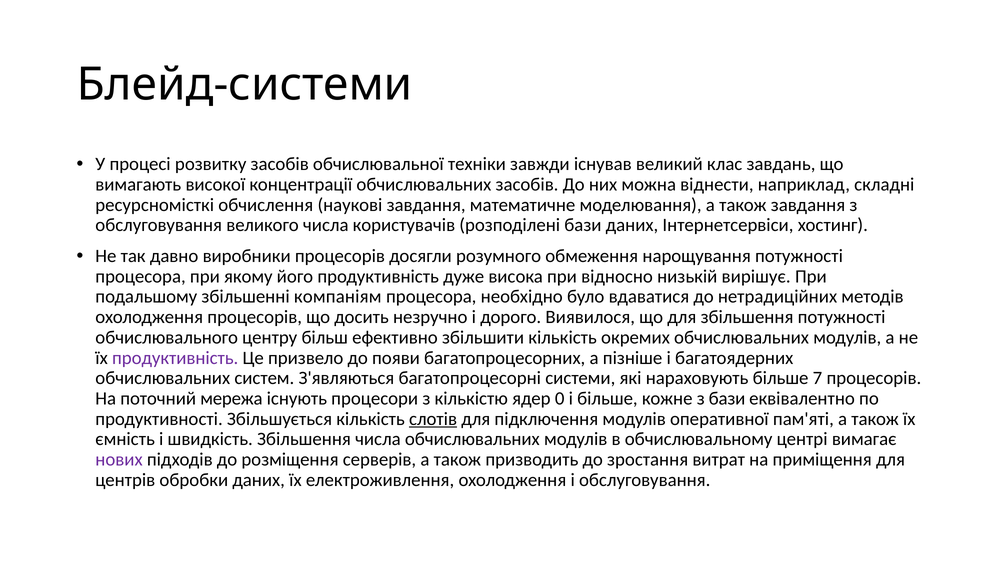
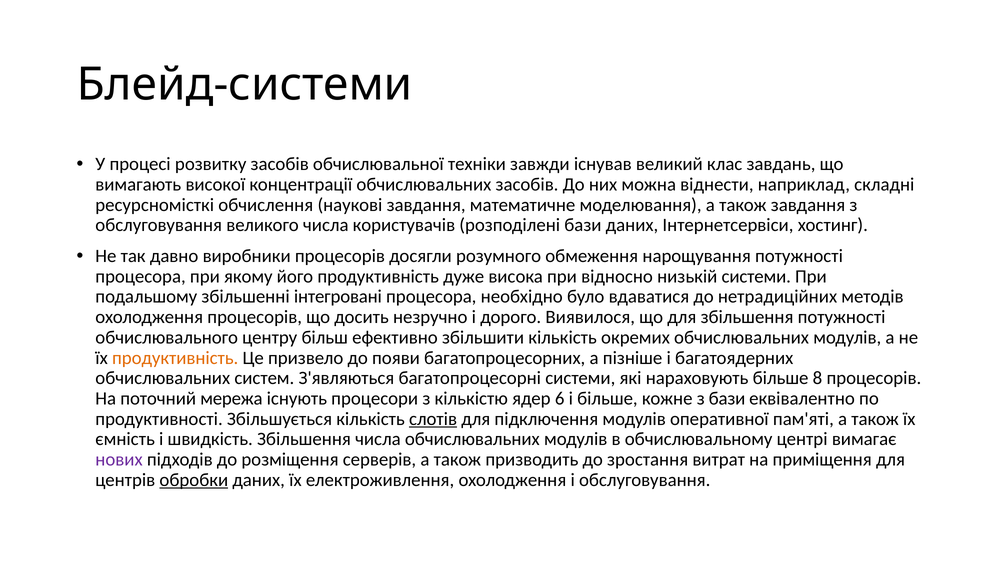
низькій вирішує: вирішує -> системи (756, 276)
компаніям: компаніям -> інтегровані (338, 297)
продуктивність colour: purple -> orange (175, 358)
7: 7 -> 8 (818, 378)
0: 0 -> 6 (560, 398)
обробки underline: none -> present (194, 480)
